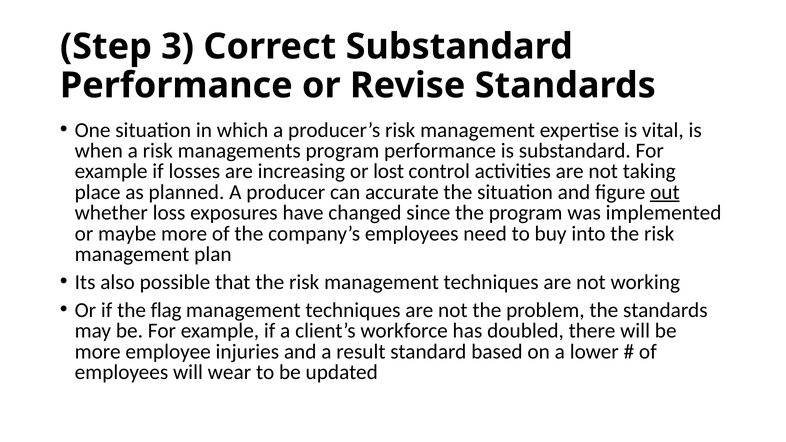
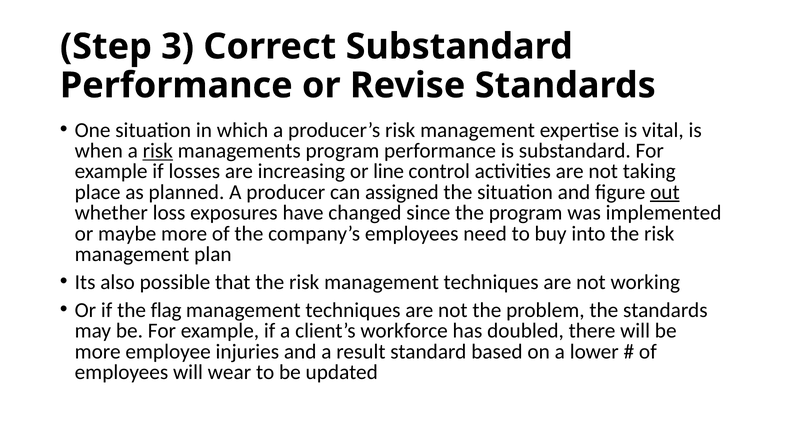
risk underline: none -> present (158, 151)
lost: lost -> line (389, 172)
accurate: accurate -> assigned (402, 192)
